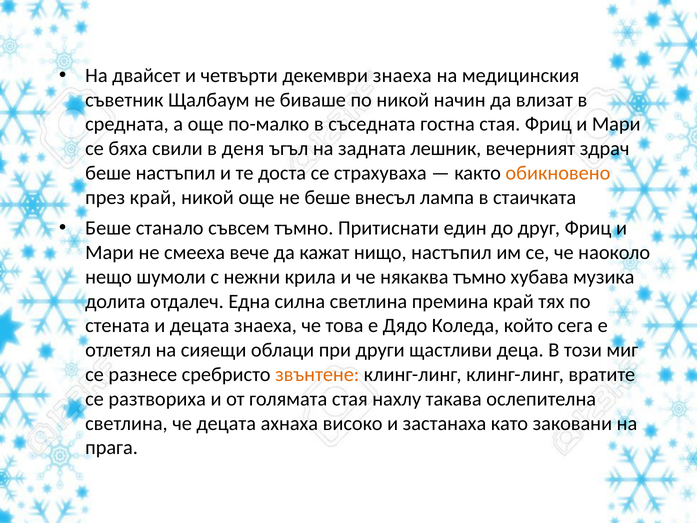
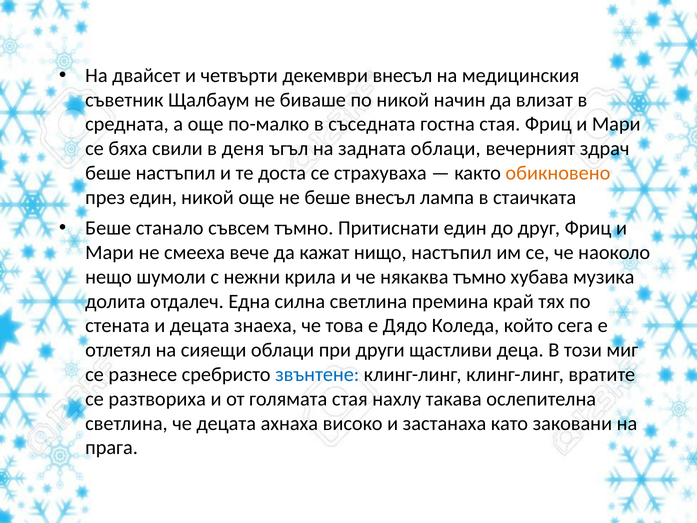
декември знаеха: знаеха -> внесъл (402, 75)
задната лешник: лешник -> облаци (446, 149)
през край: край -> един (153, 197)
звънтене colour: orange -> blue (317, 374)
